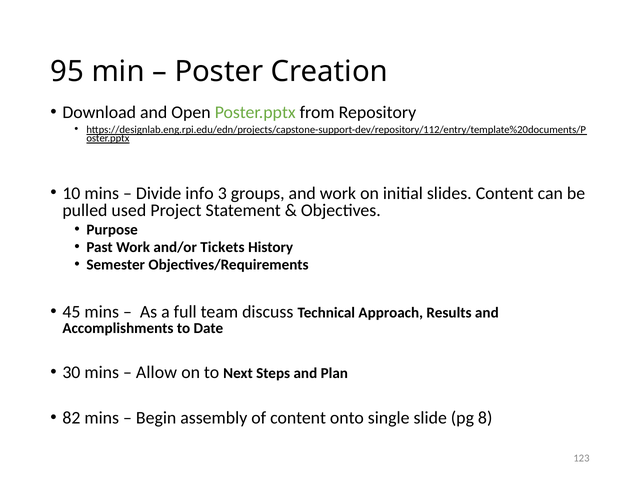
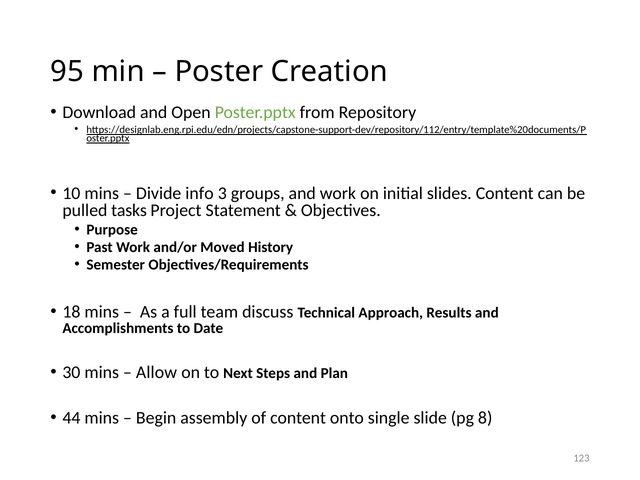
used: used -> tasks (129, 211)
Tickets: Tickets -> Moved (222, 247)
45: 45 -> 18 (71, 312)
82: 82 -> 44 (71, 418)
